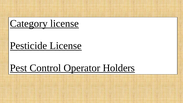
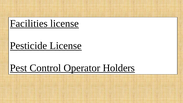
Category: Category -> Facilities (29, 23)
